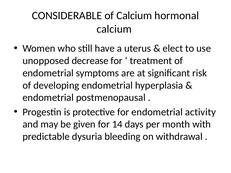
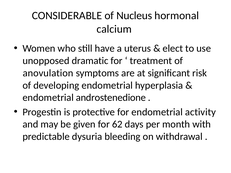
of Calcium: Calcium -> Nucleus (134, 16)
decrease: decrease -> dramatic (90, 61)
endometrial: endometrial -> anovulation (48, 73)
postmenopausal: postmenopausal -> androstenedione (111, 98)
14: 14 -> 62 (117, 124)
